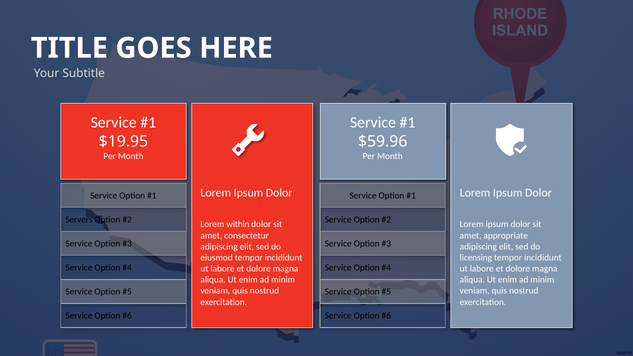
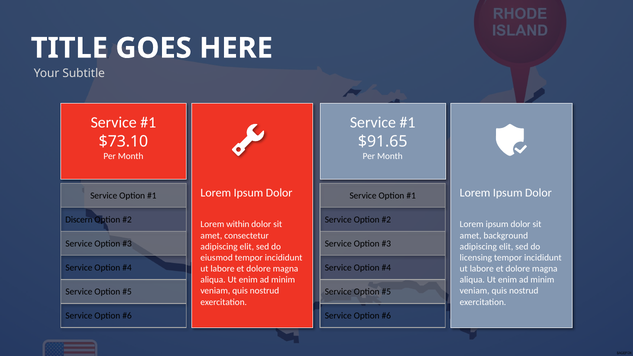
$19.95: $19.95 -> $73.10 (123, 141)
$59.96: $59.96 -> $91.65 (383, 141)
Servers: Servers -> Discern (79, 220)
appropriate: appropriate -> background (506, 236)
